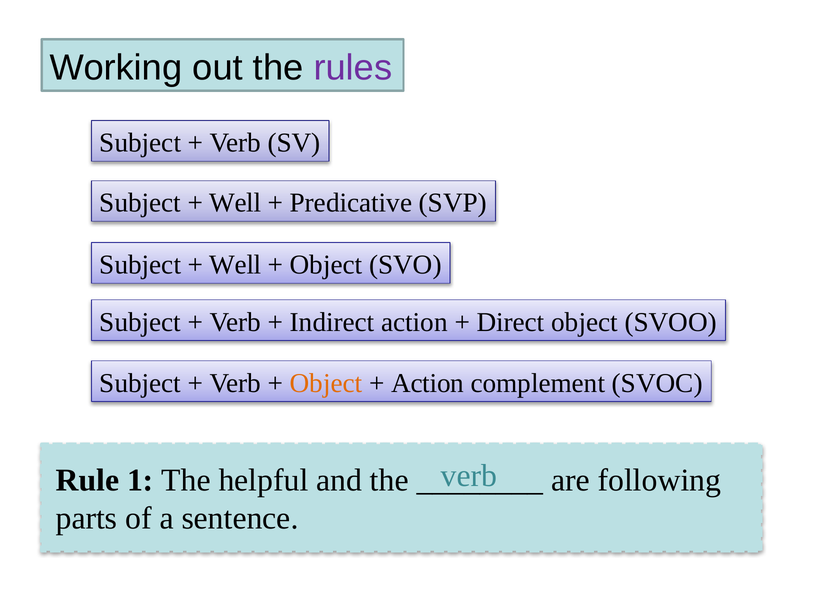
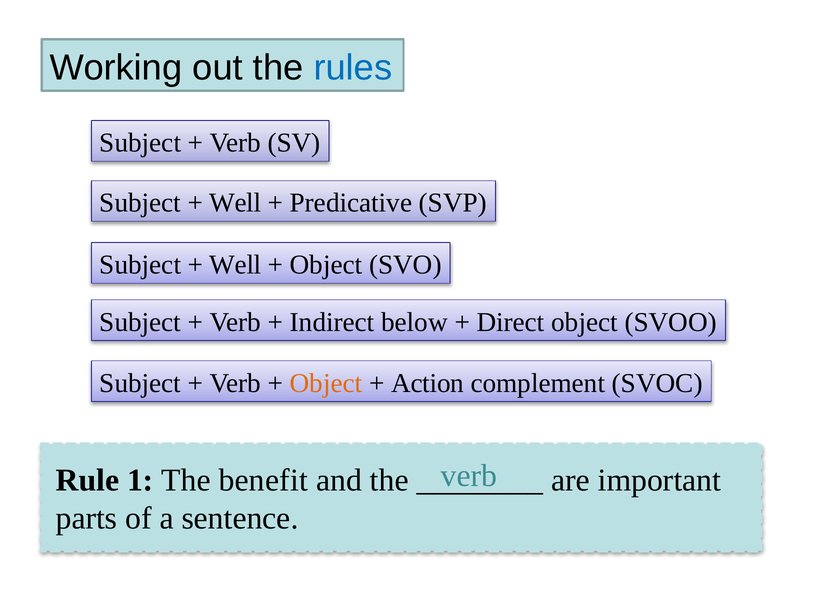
rules colour: purple -> blue (353, 68)
Indirect action: action -> below (414, 322)
helpful: helpful -> benefit (263, 481)
following: following -> important (659, 481)
